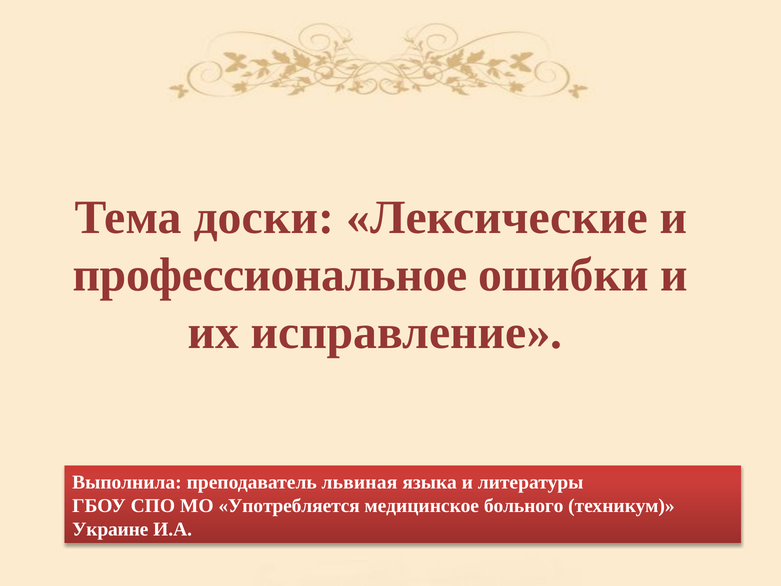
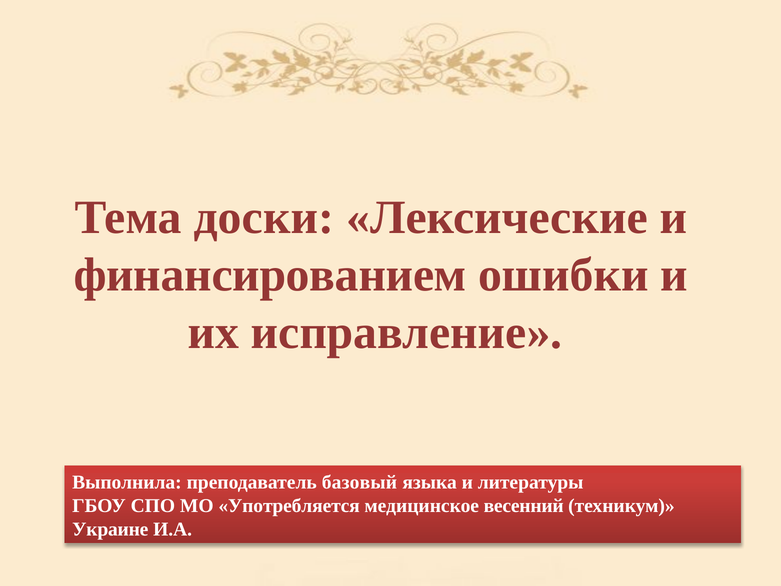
профессиональное: профессиональное -> финансированием (270, 275)
львиная: львиная -> базовый (359, 482)
больного: больного -> весенний (524, 505)
